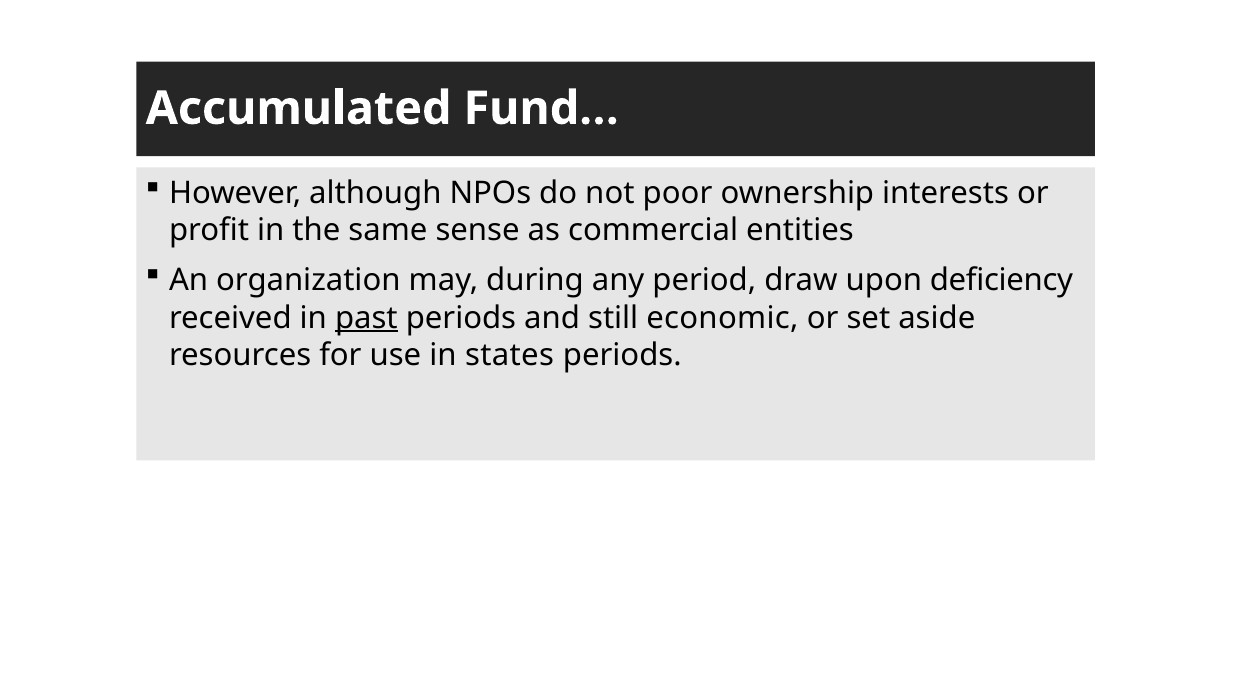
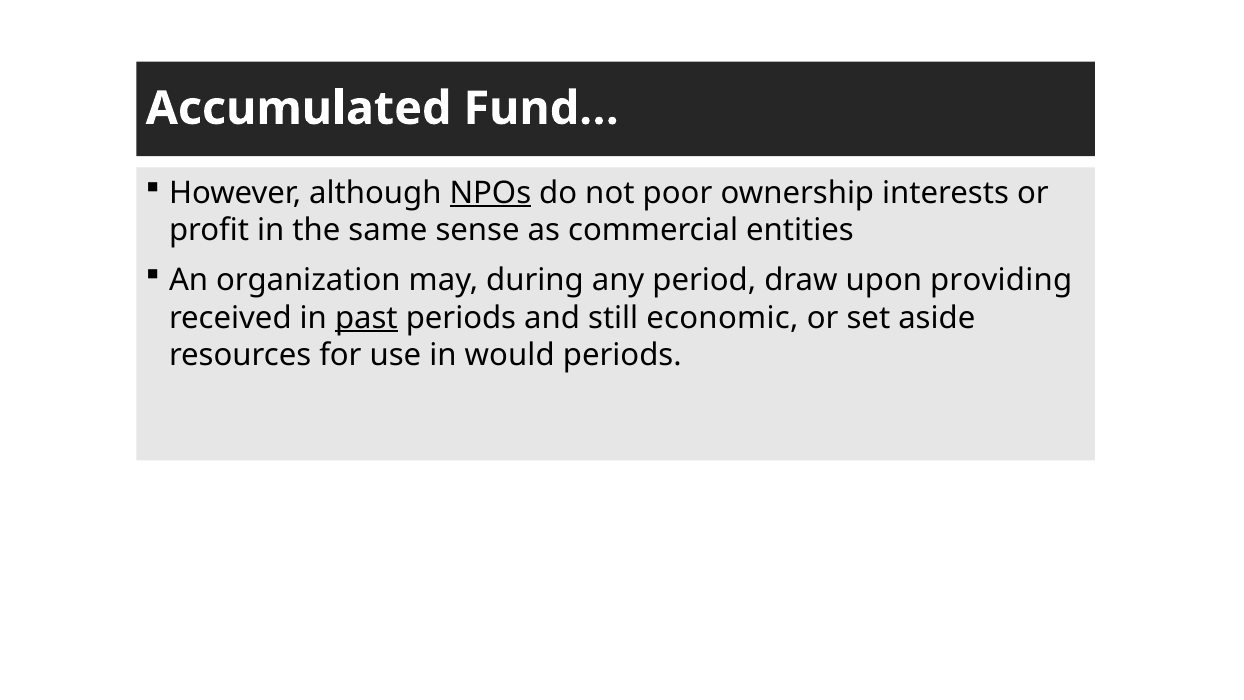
NPOs underline: none -> present (490, 193)
deficiency: deficiency -> providing (1001, 281)
states: states -> would (510, 355)
